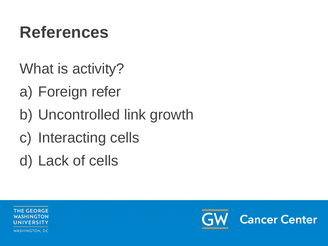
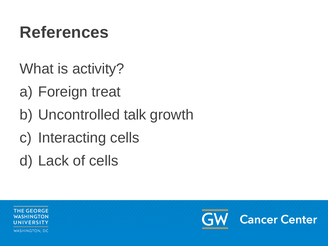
refer: refer -> treat (106, 92)
link: link -> talk (135, 115)
